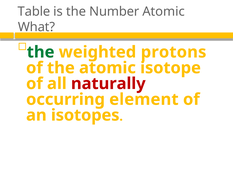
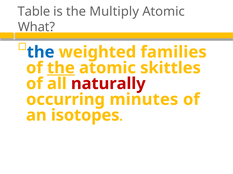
Number: Number -> Multiply (114, 12)
the colour: green -> blue (41, 52)
protons: protons -> families (174, 52)
the underline: none -> present (61, 68)
isotope: isotope -> skittles (170, 68)
element: element -> minutes (144, 100)
